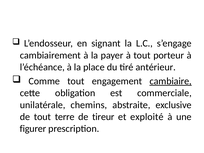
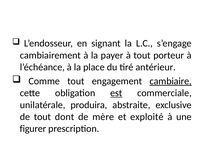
est underline: none -> present (116, 93)
chemins: chemins -> produira (89, 105)
terre: terre -> dont (65, 117)
tireur: tireur -> mère (103, 117)
